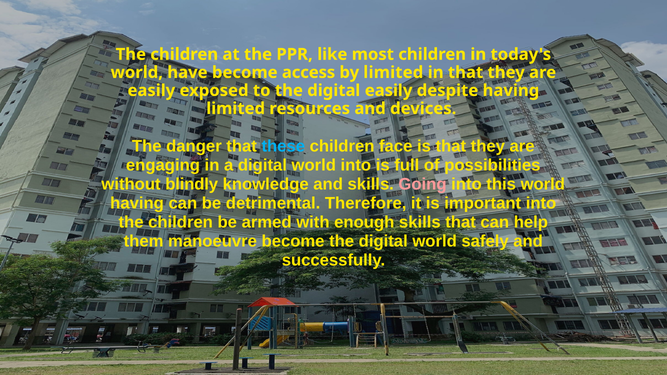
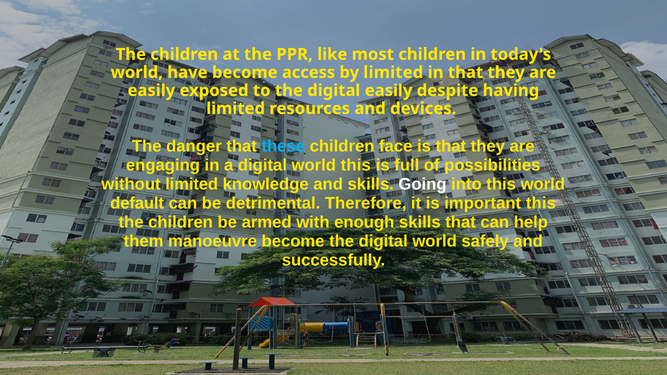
world into: into -> this (356, 166)
without blindly: blindly -> limited (192, 185)
Going colour: pink -> white (423, 185)
having: having -> default (137, 204)
important into: into -> this (541, 204)
